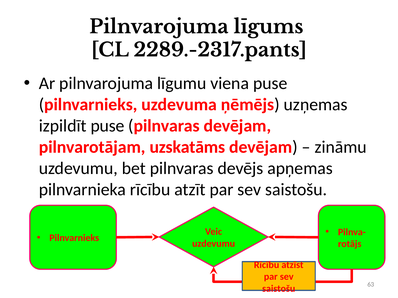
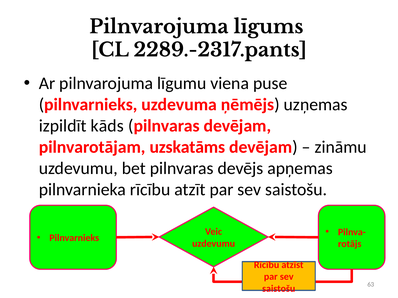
izpildīt puse: puse -> kāds (107, 126)
